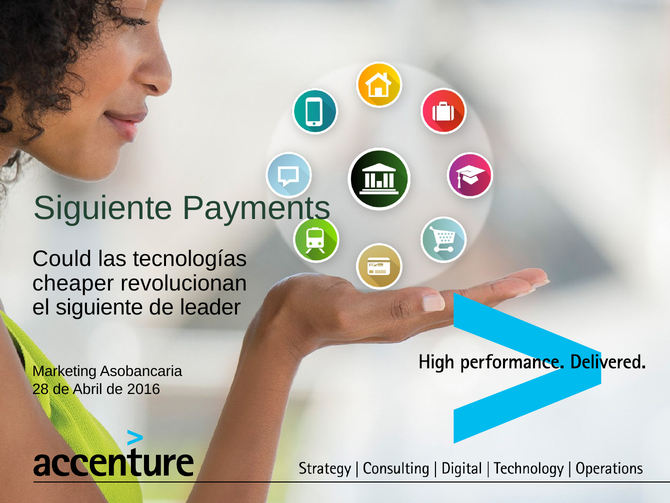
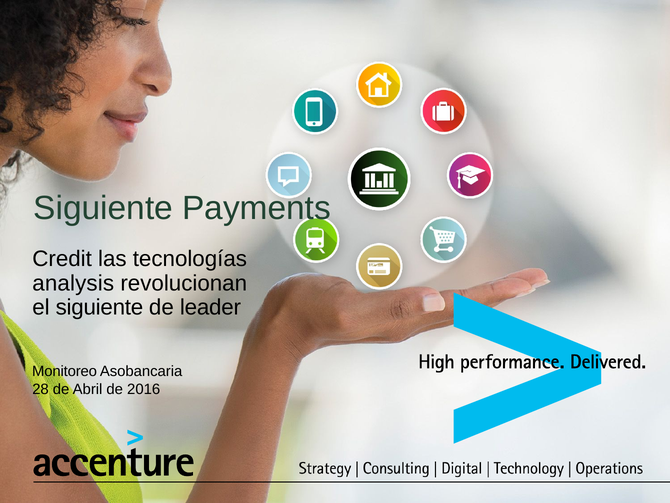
Could: Could -> Credit (62, 259)
cheaper: cheaper -> analysis (73, 283)
Marketing: Marketing -> Monitoreo (65, 371)
